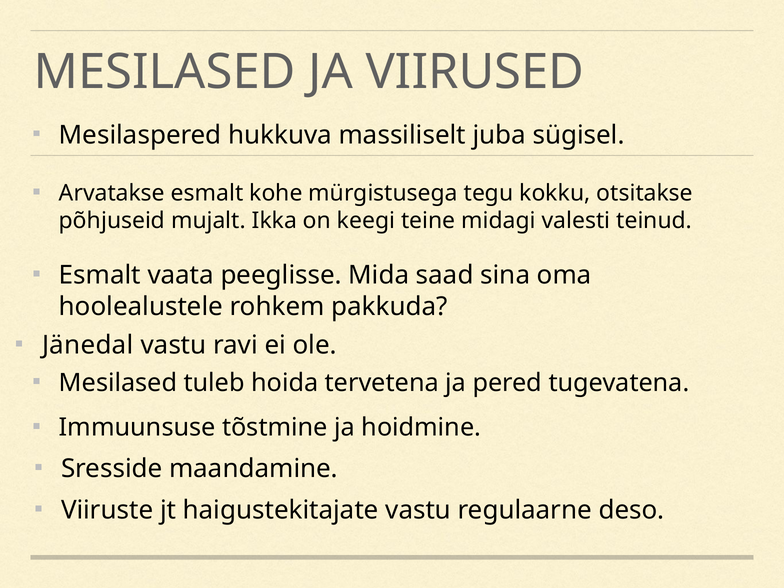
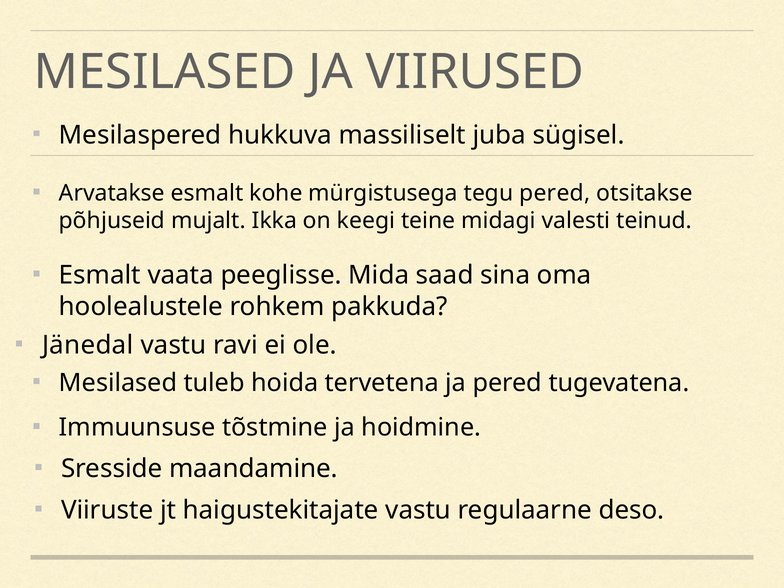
tegu kokku: kokku -> pered (555, 193)
